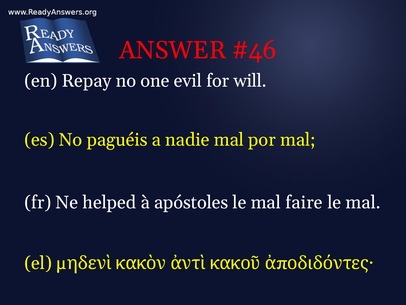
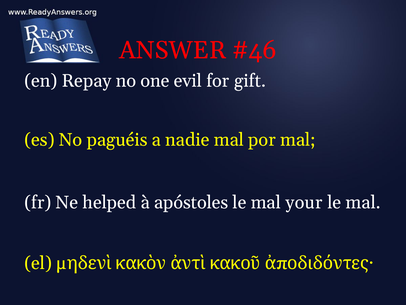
will: will -> gift (250, 81)
faire: faire -> your (304, 202)
